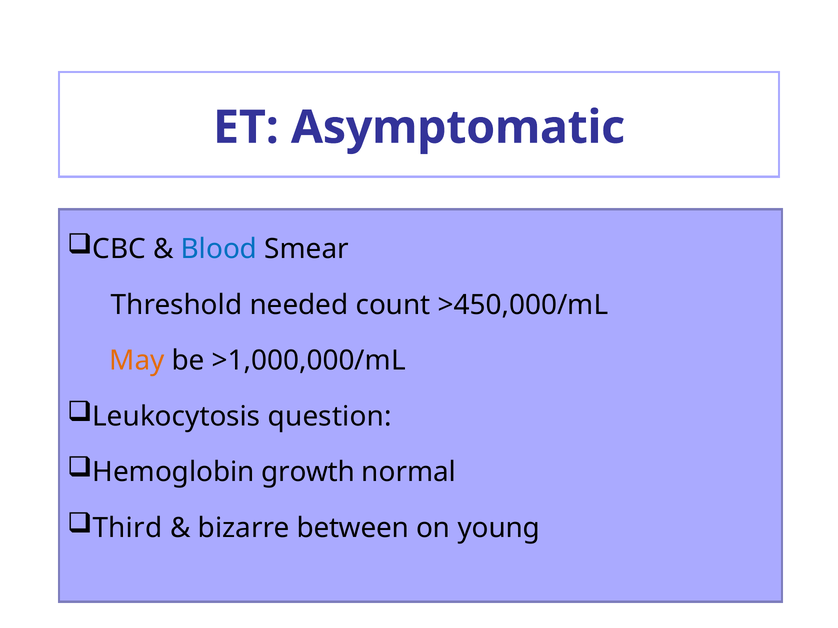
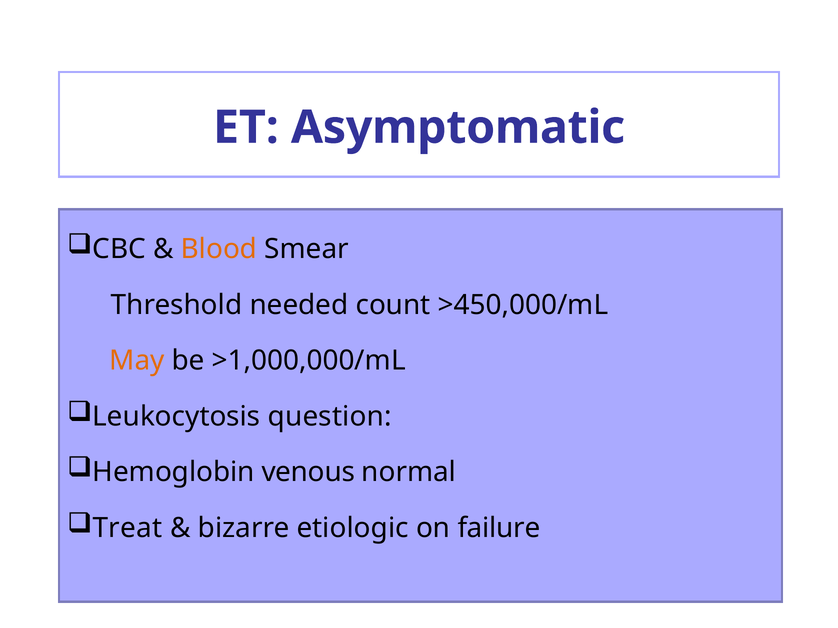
Blood colour: blue -> orange (219, 249)
growth: growth -> venous (308, 473)
Third: Third -> Treat (128, 528)
between: between -> etiologic (353, 528)
young: young -> failure (499, 528)
